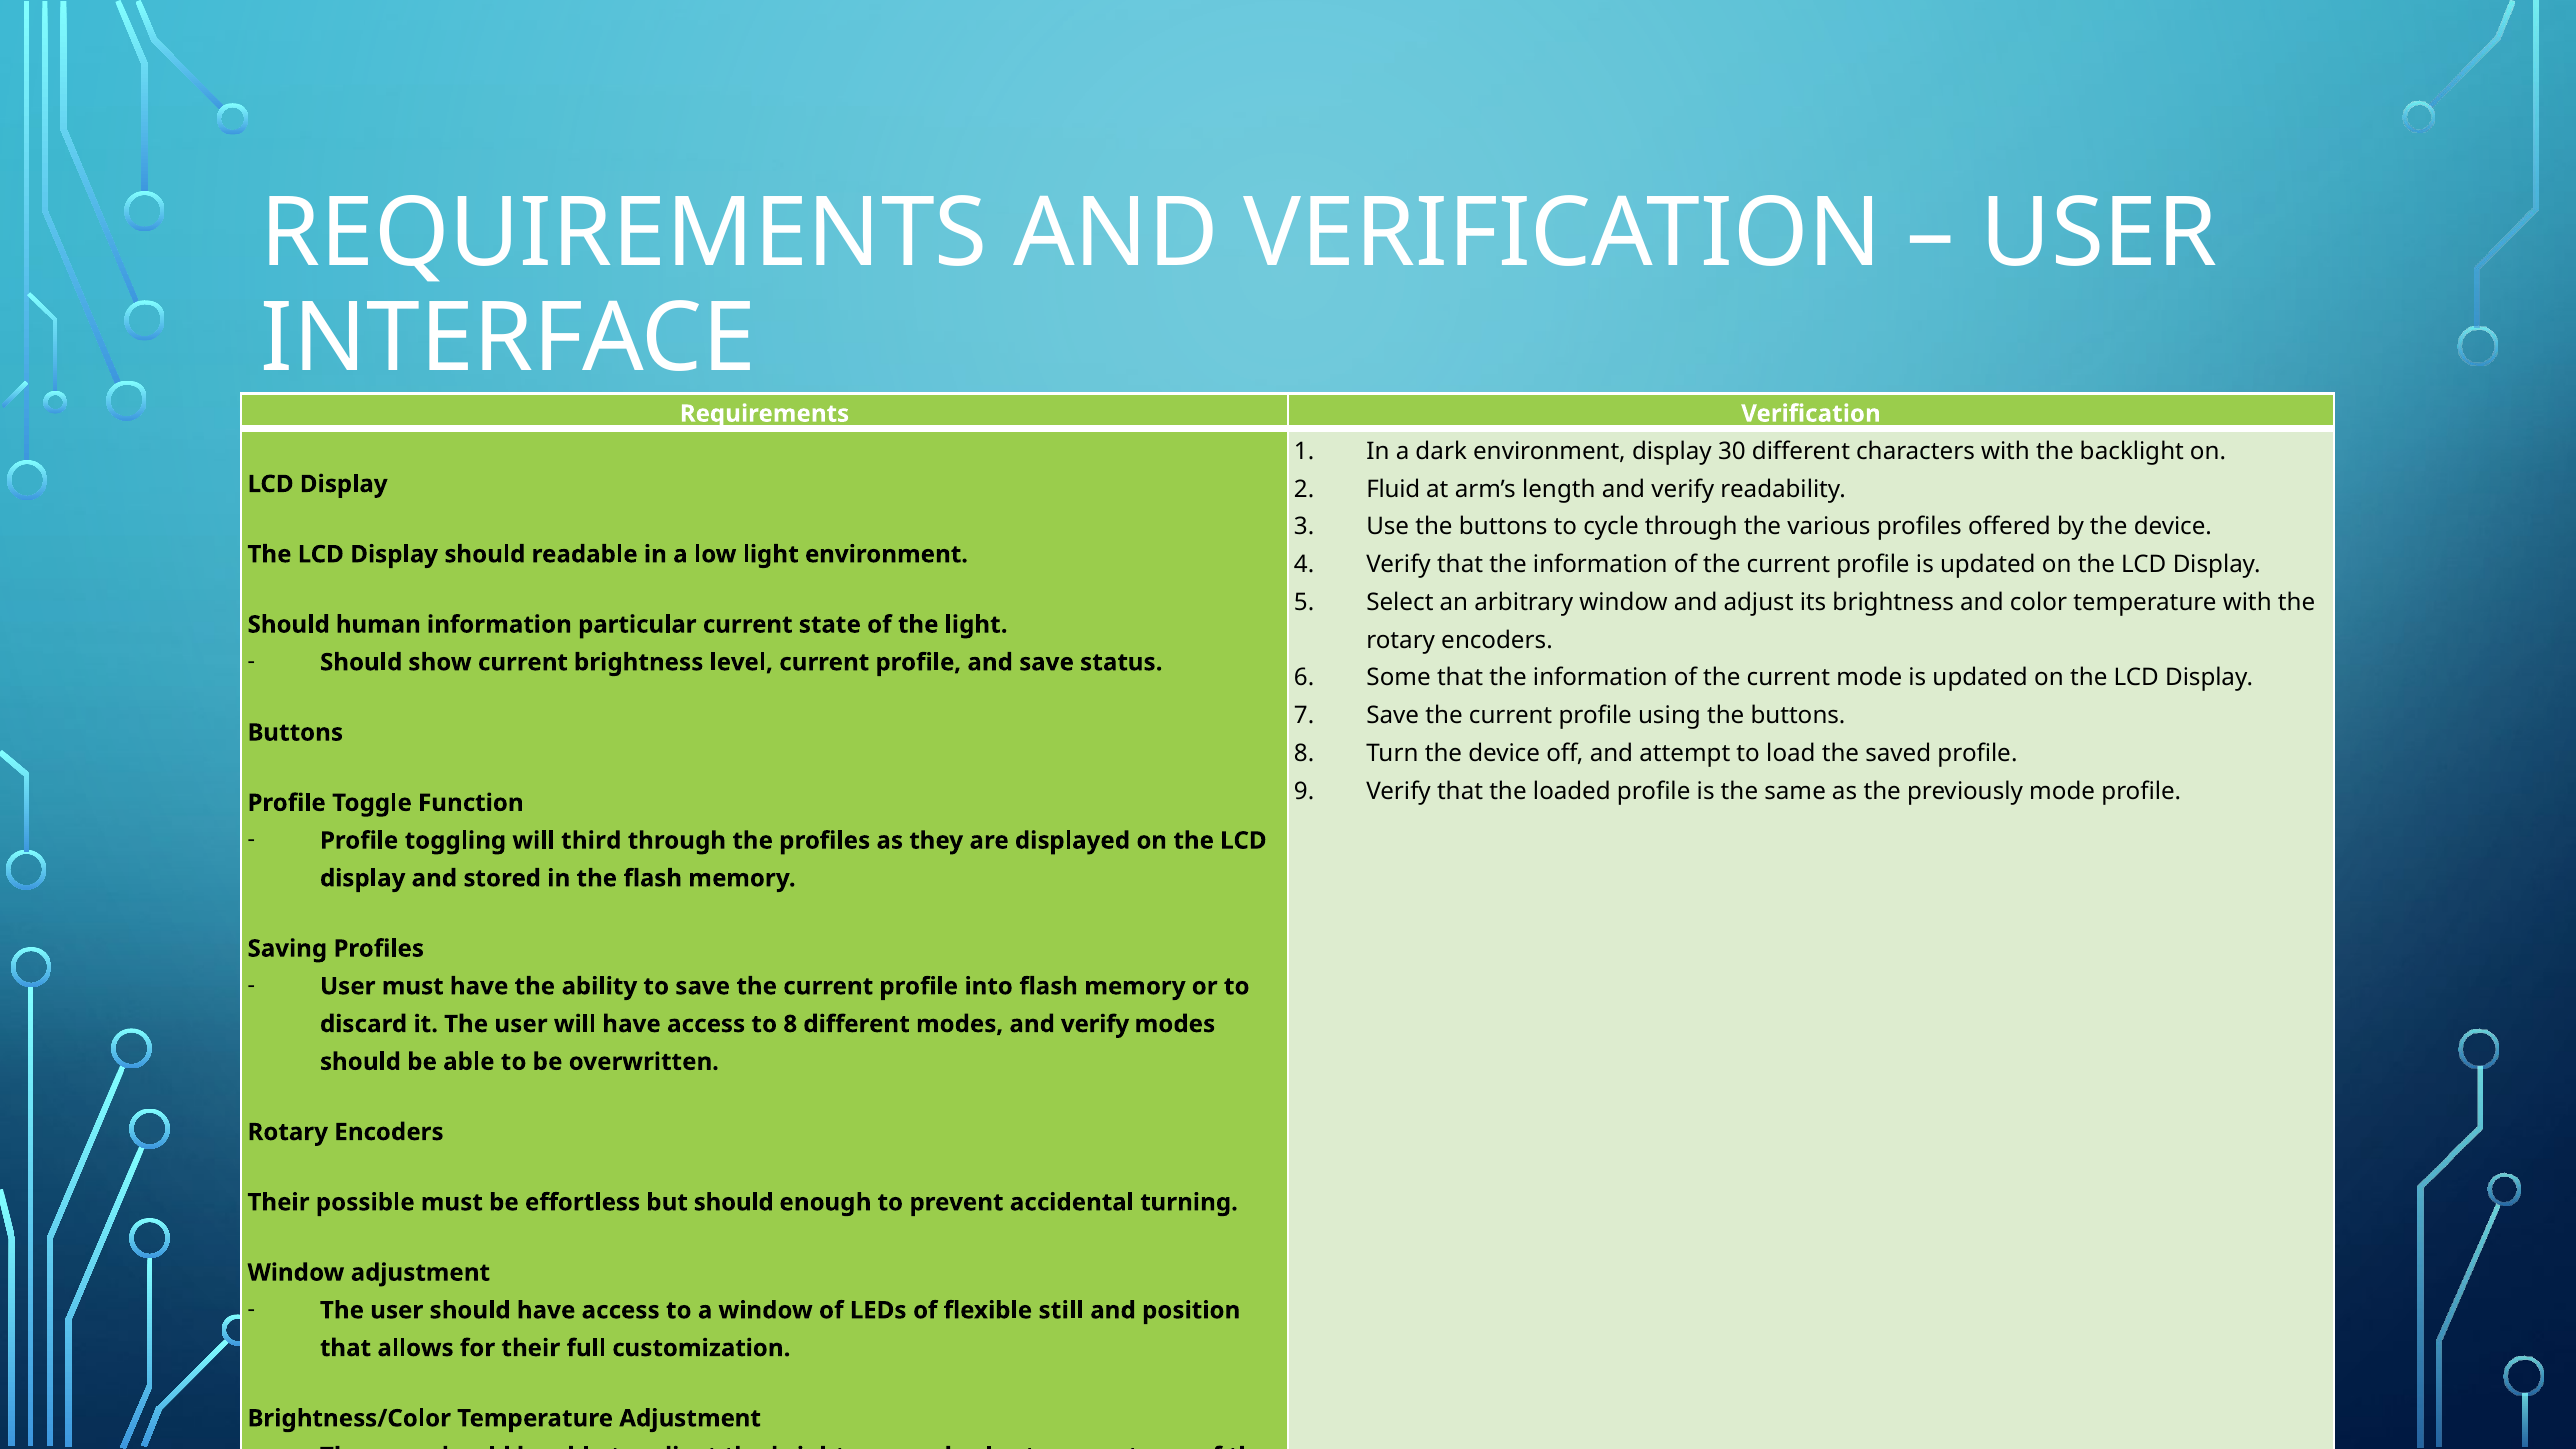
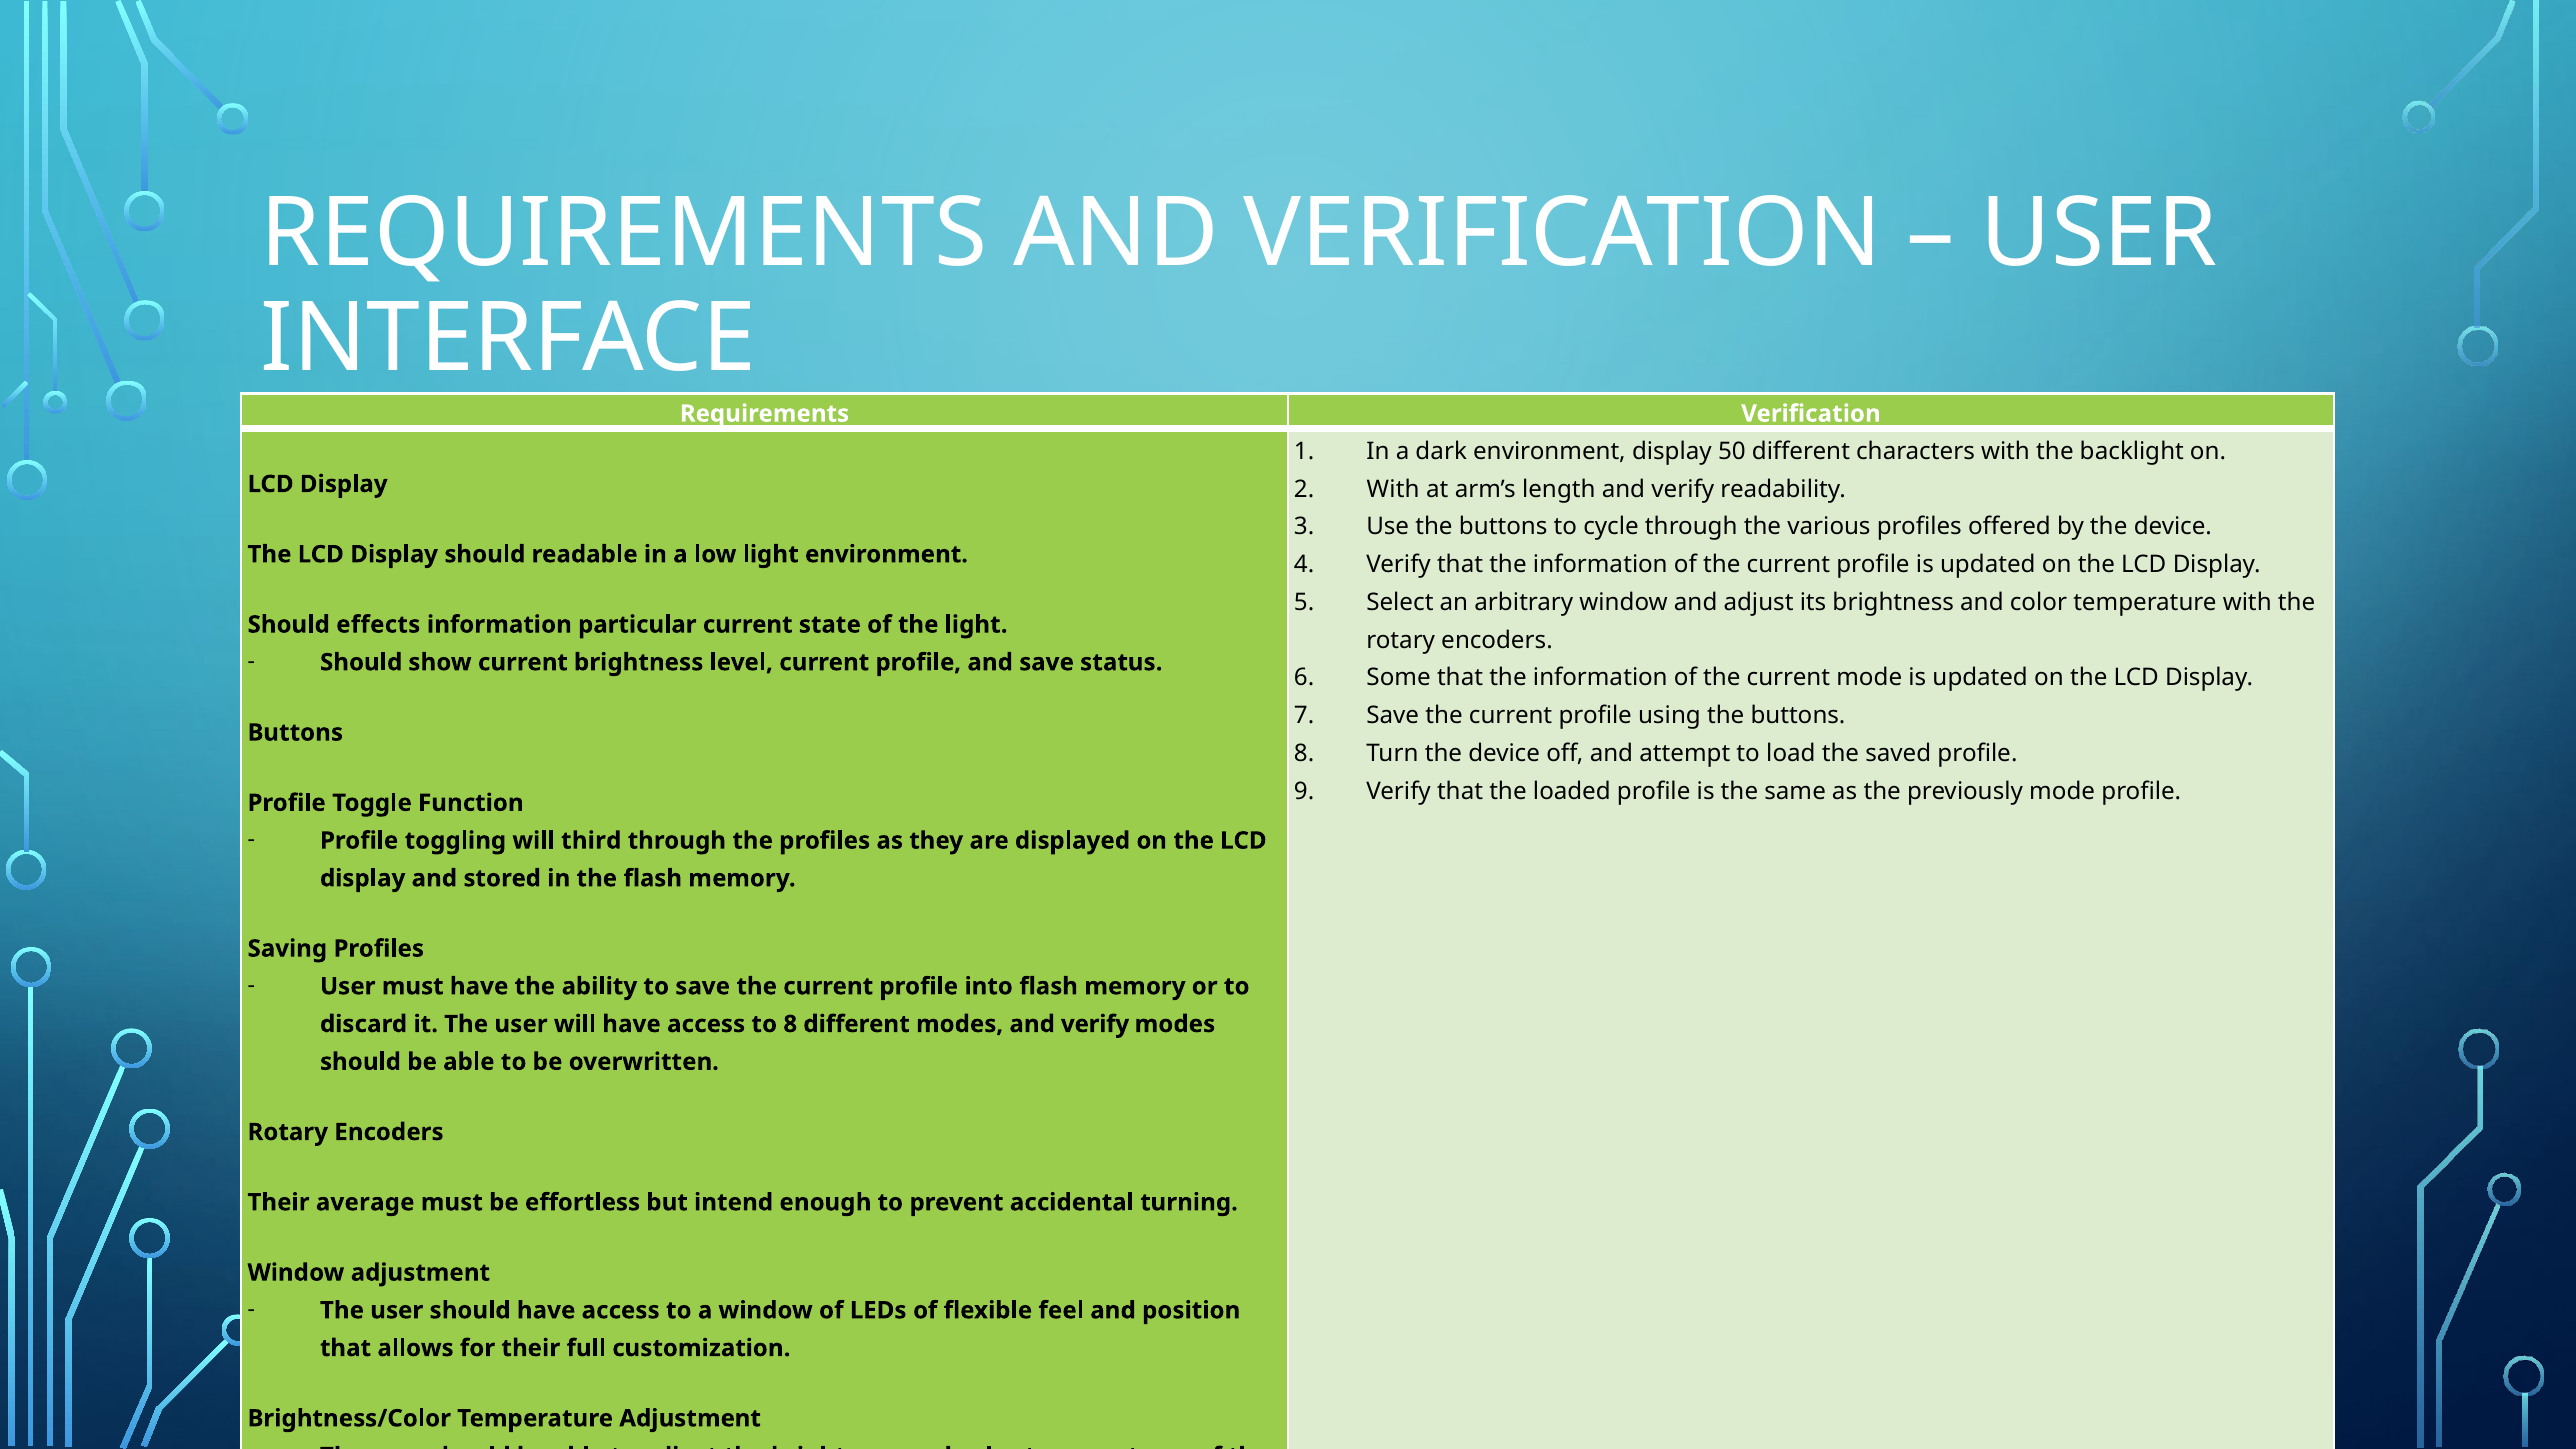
30: 30 -> 50 (1732, 452)
Fluid: Fluid -> With (1393, 489)
human: human -> effects (378, 625)
possible: possible -> average (365, 1202)
but should: should -> intend (734, 1202)
still: still -> feel (1061, 1310)
